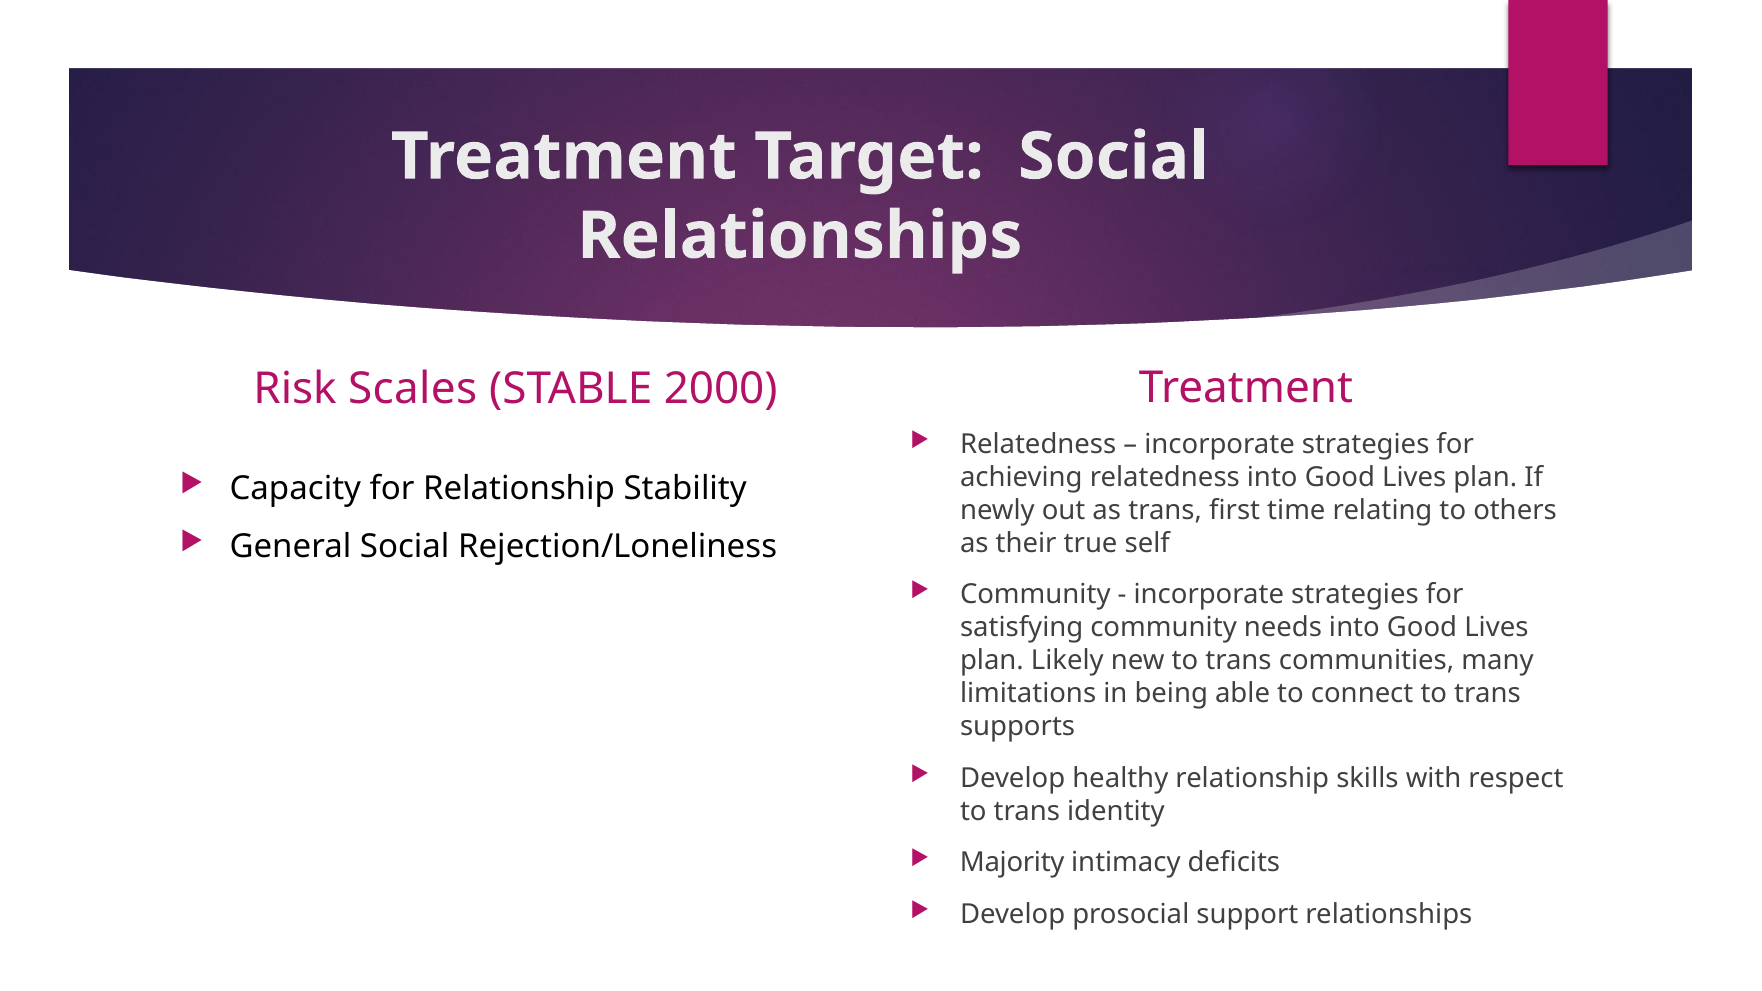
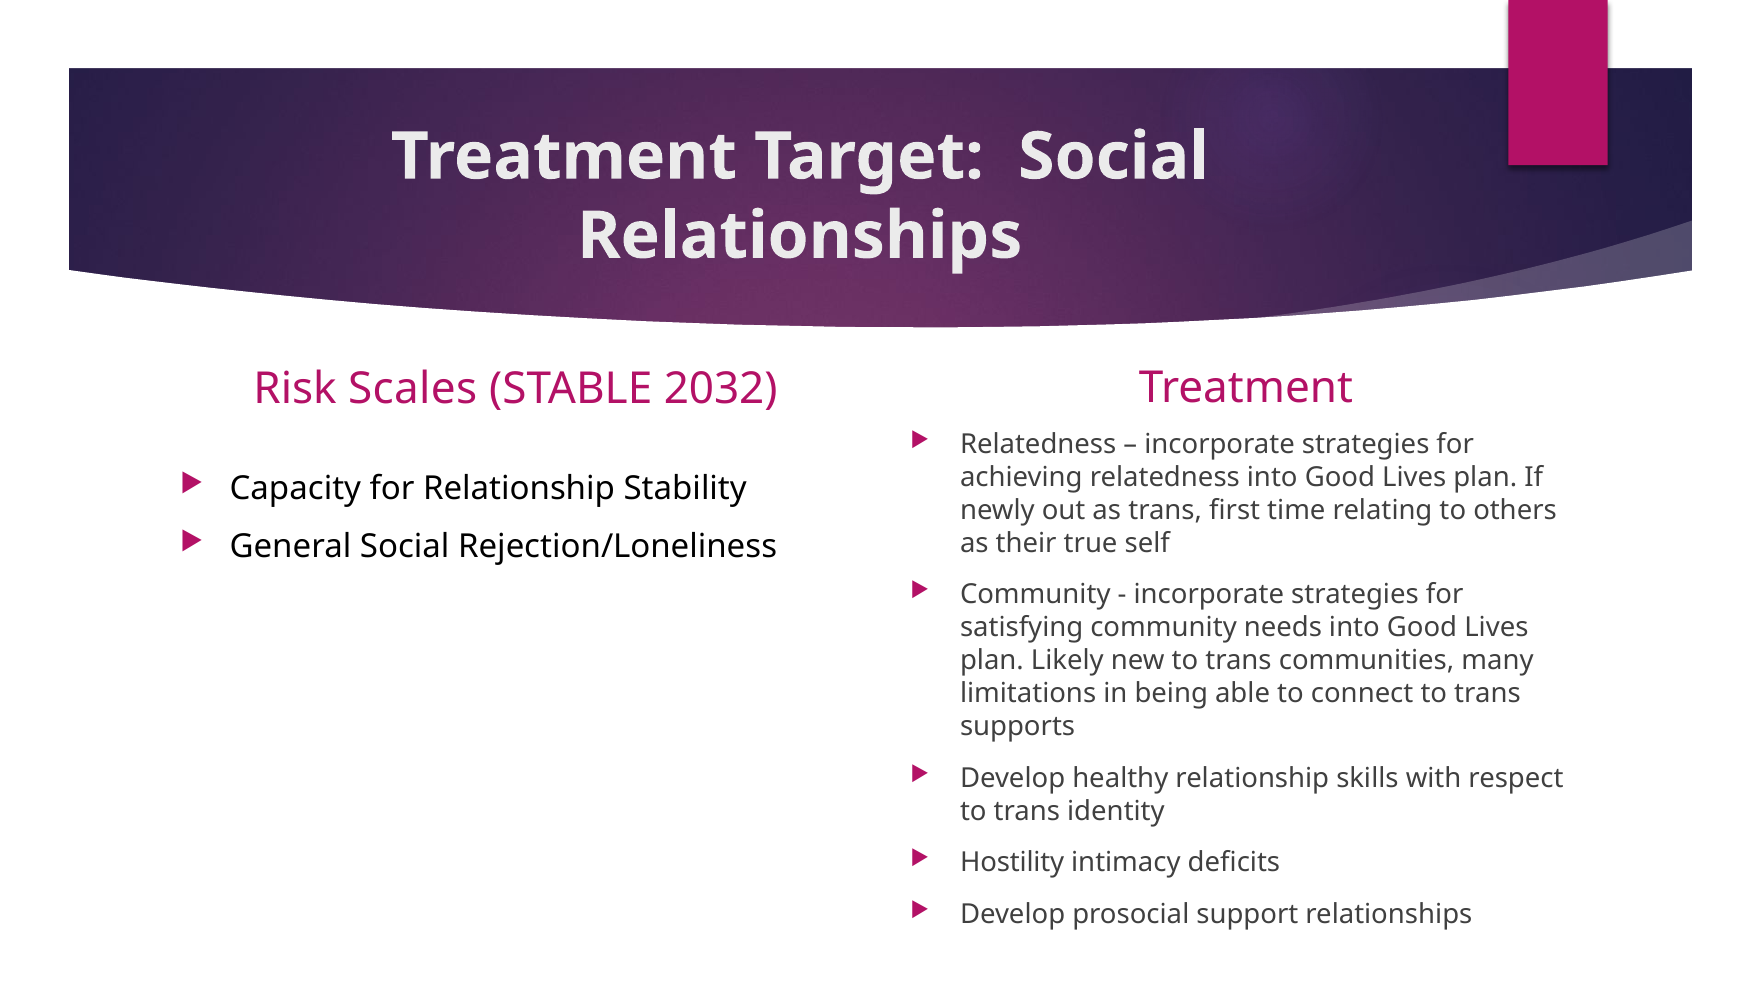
2000: 2000 -> 2032 (721, 389)
Majority: Majority -> Hostility (1012, 863)
